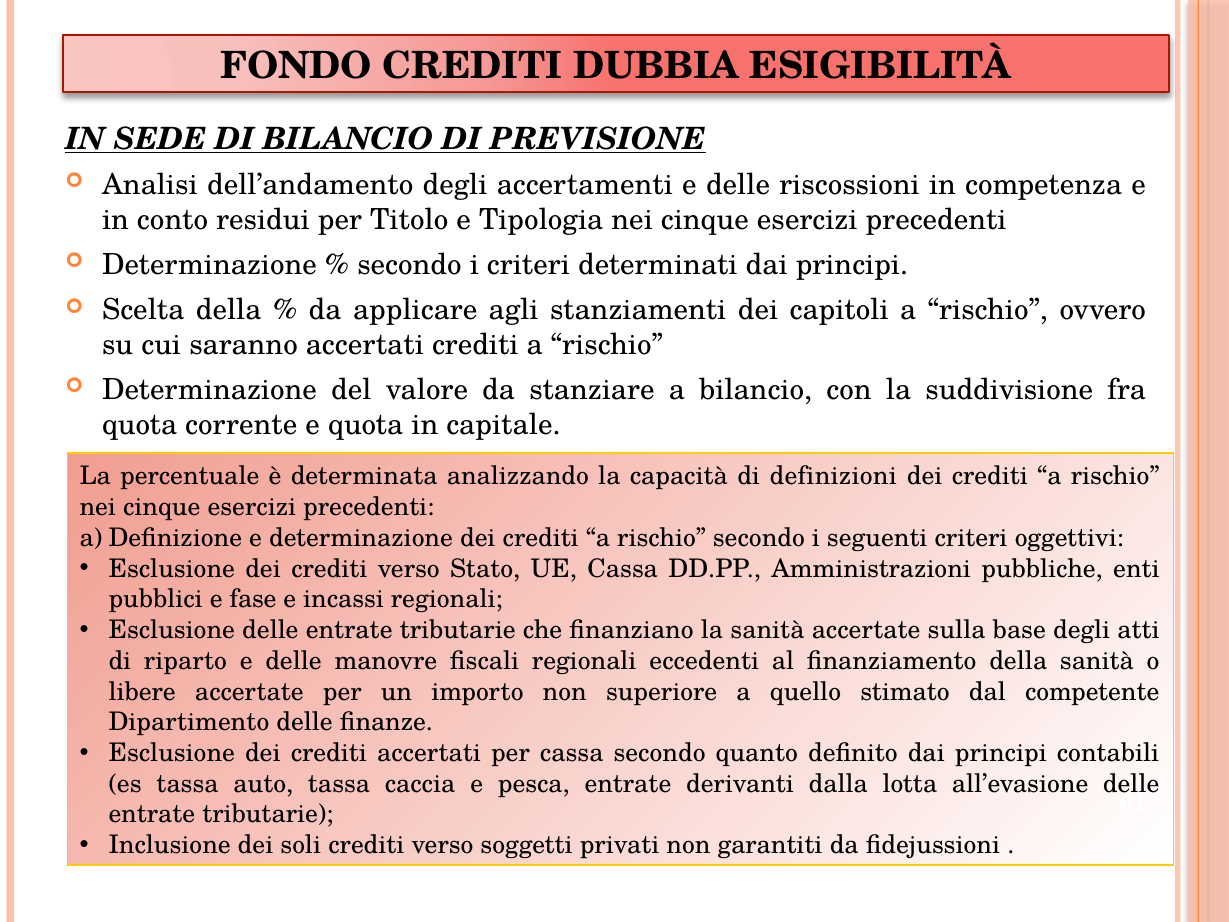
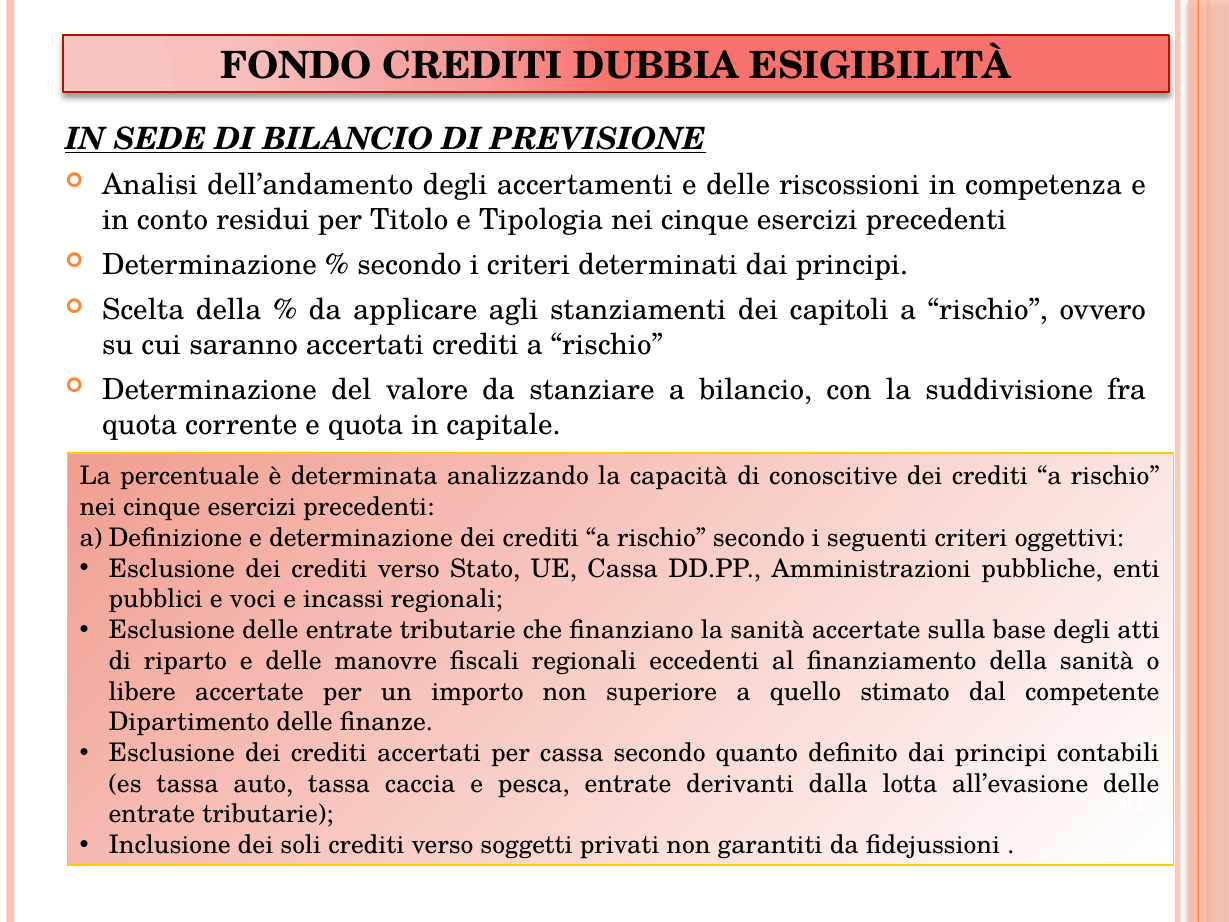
definizioni: definizioni -> conoscitive (833, 476)
fase: fase -> voci (253, 599)
